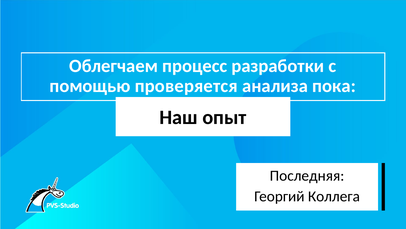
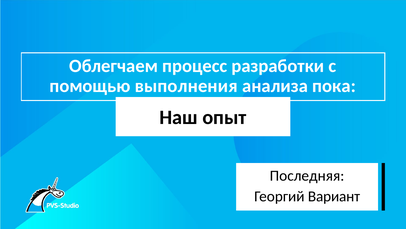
проверяется: проверяется -> выполнения (186, 86)
Коллега: Коллега -> Вариант (334, 196)
